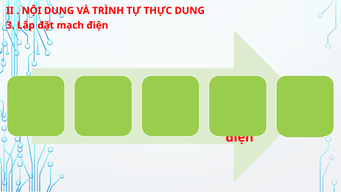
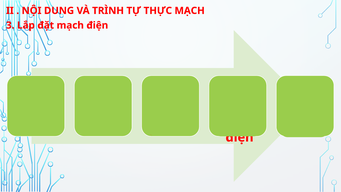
THỰC DUNG: DUNG -> MẠCH (190, 11)
